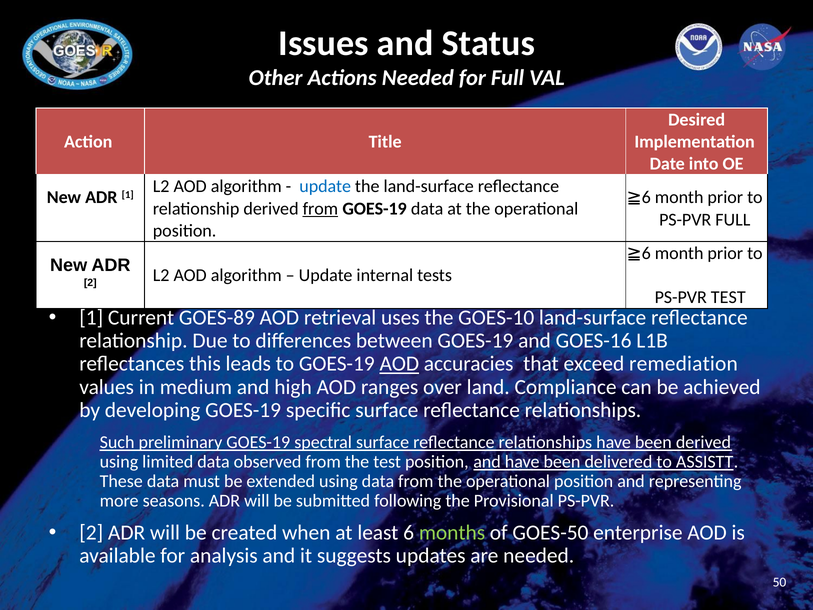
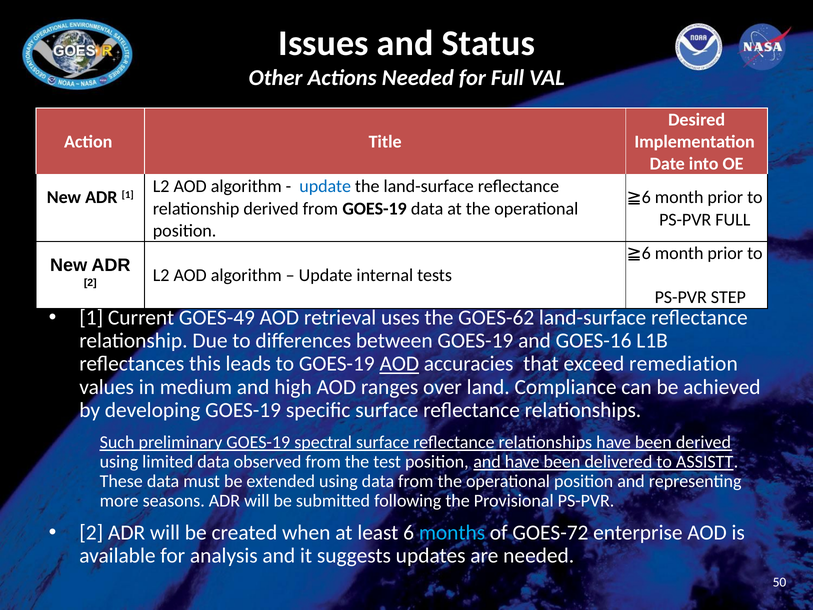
from underline: present -> none (320, 208)
PS-PVR TEST: TEST -> STEP (728, 297)
GOES-89: GOES-89 -> GOES-49 (217, 317)
GOES-10: GOES-10 -> GOES-62 (496, 317)
months colour: light green -> light blue (452, 533)
GOES-50: GOES-50 -> GOES-72 (550, 533)
